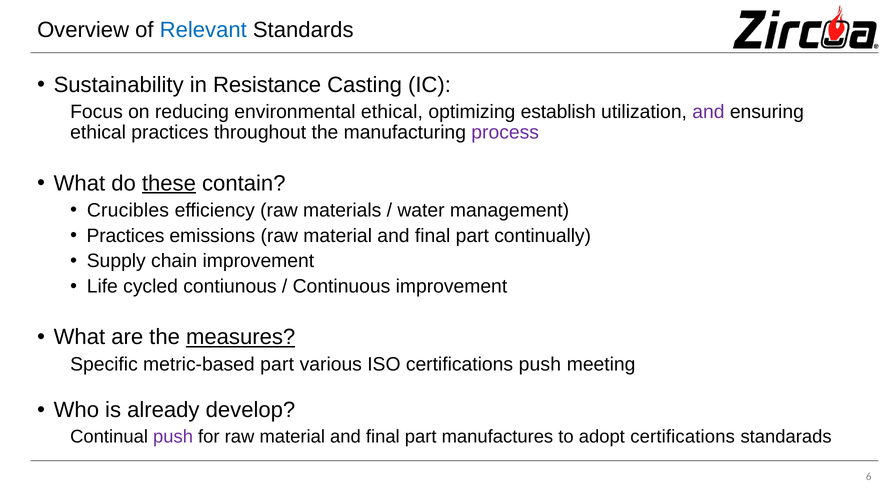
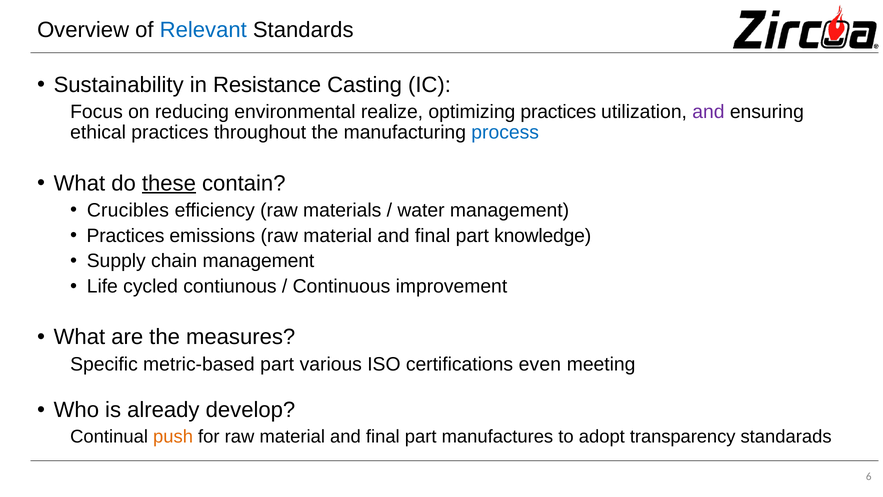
environmental ethical: ethical -> realize (392, 112)
optimizing establish: establish -> practices (558, 112)
process colour: purple -> blue (505, 132)
continually: continually -> knowledge (543, 235)
chain improvement: improvement -> management (258, 261)
measures underline: present -> none (241, 337)
certifications push: push -> even (540, 364)
push colour: purple -> orange (173, 436)
adopt certifications: certifications -> transparency (683, 436)
